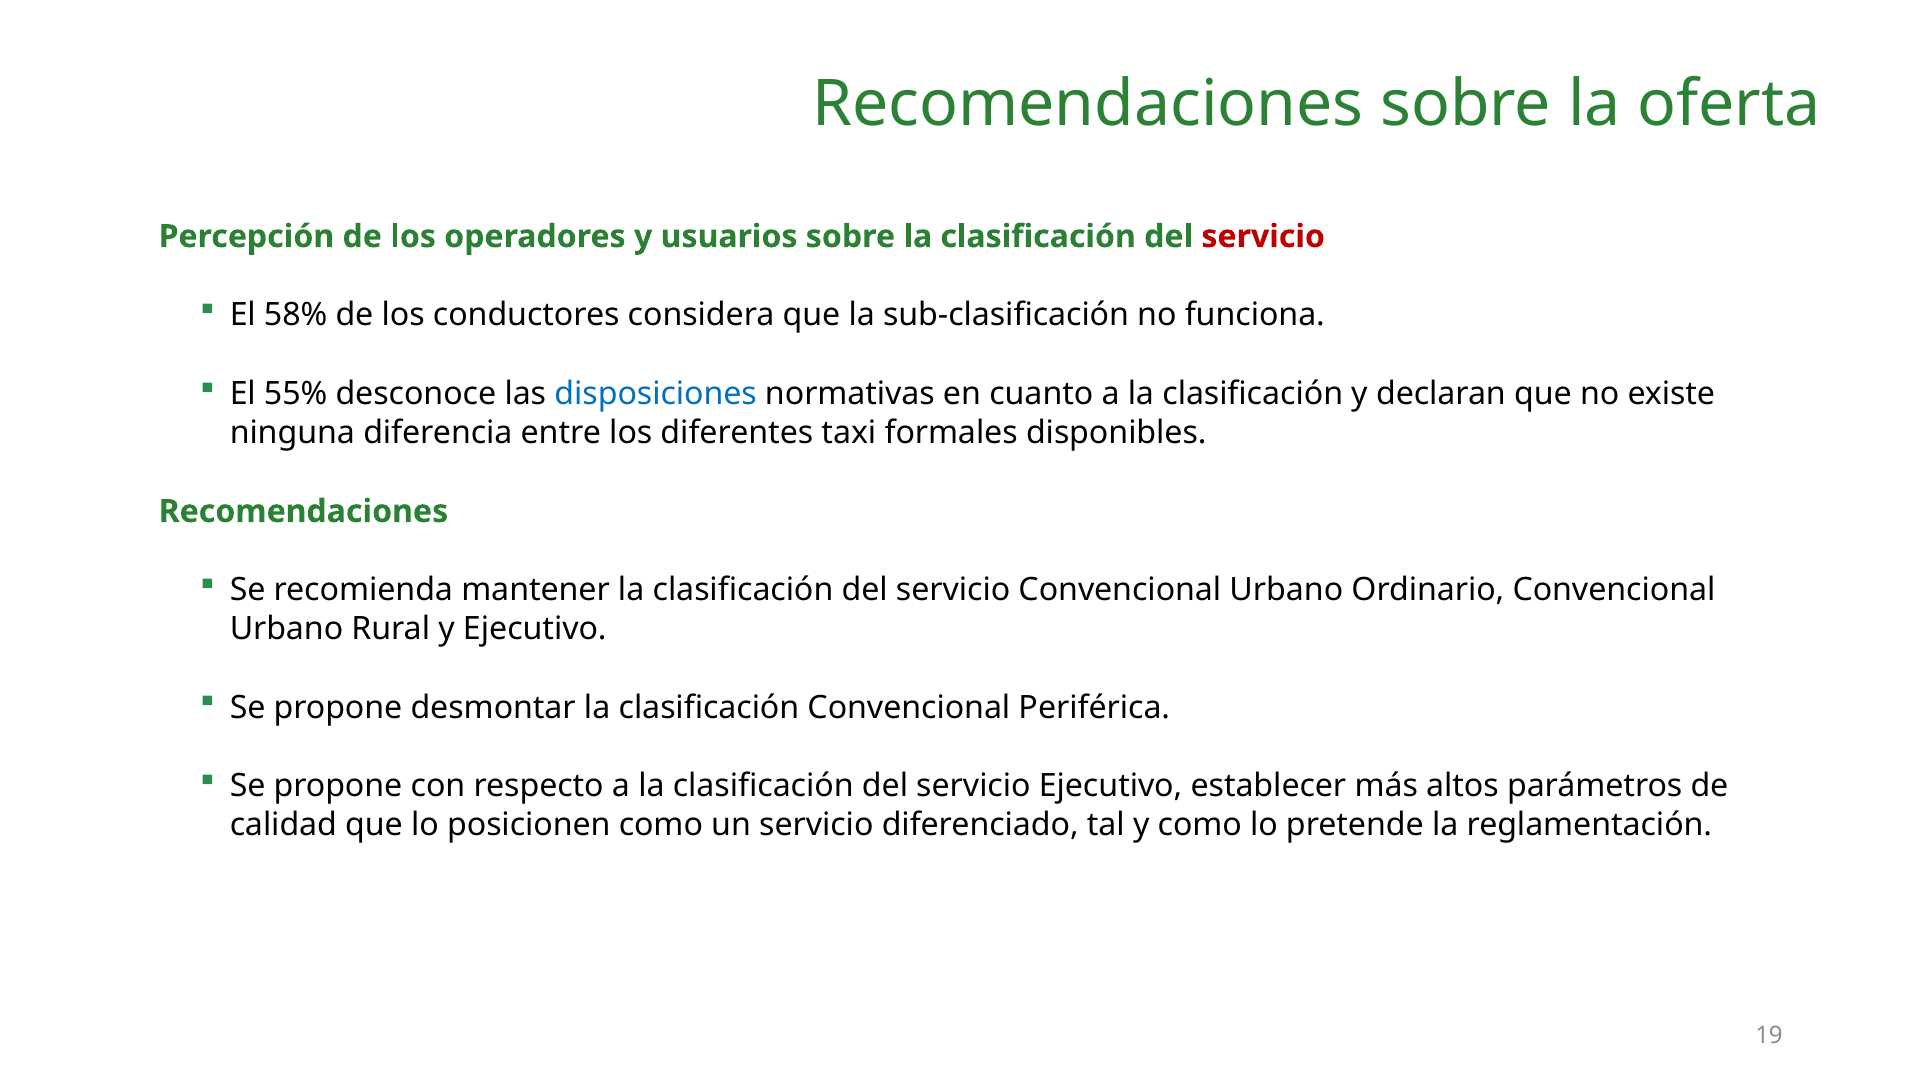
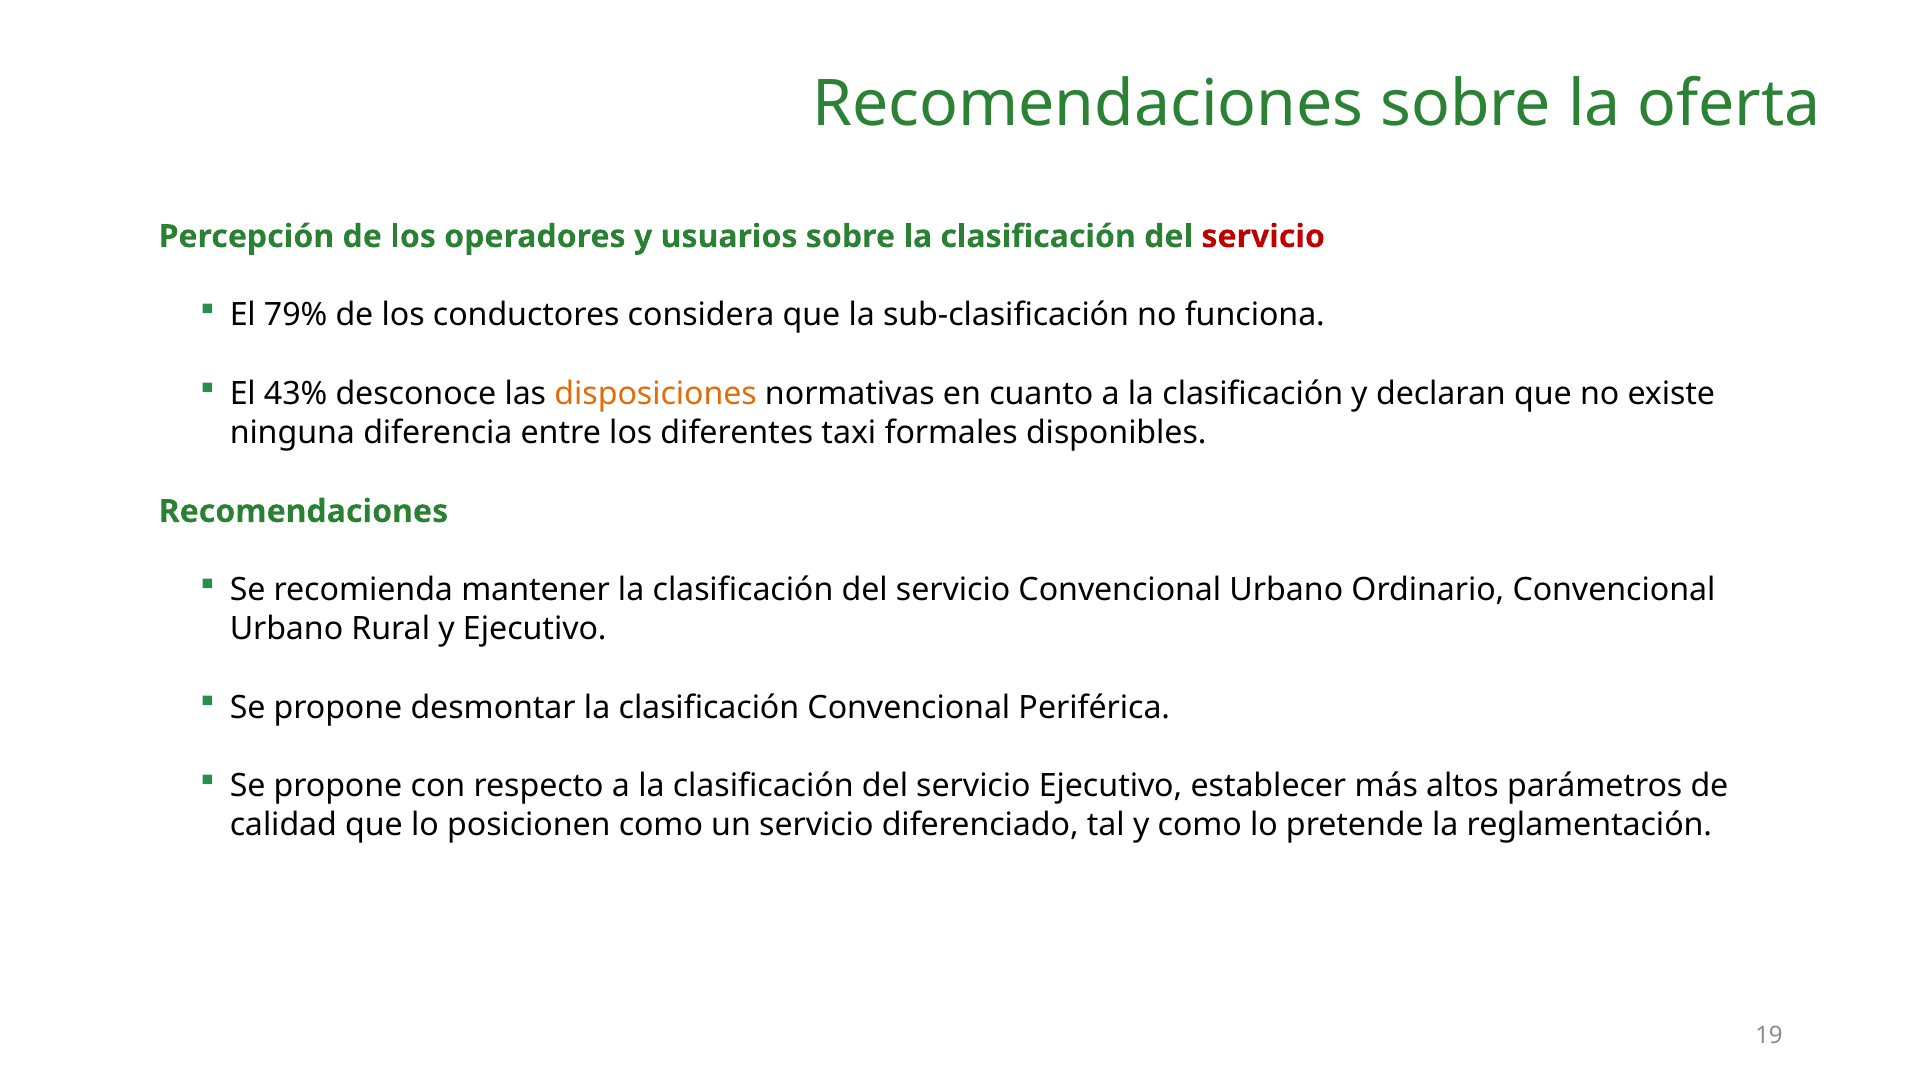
58%: 58% -> 79% (296, 315)
55%: 55% -> 43% (296, 394)
disposiciones colour: blue -> orange (656, 394)
